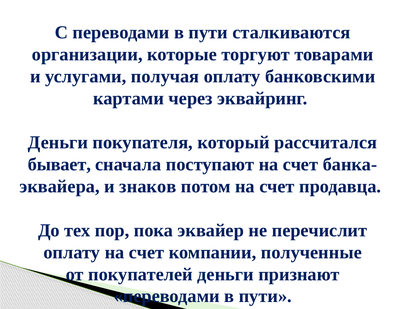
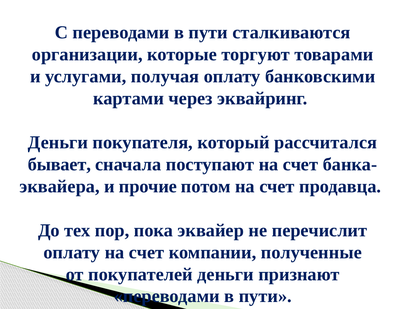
знаков: знаков -> прочие (148, 186)
